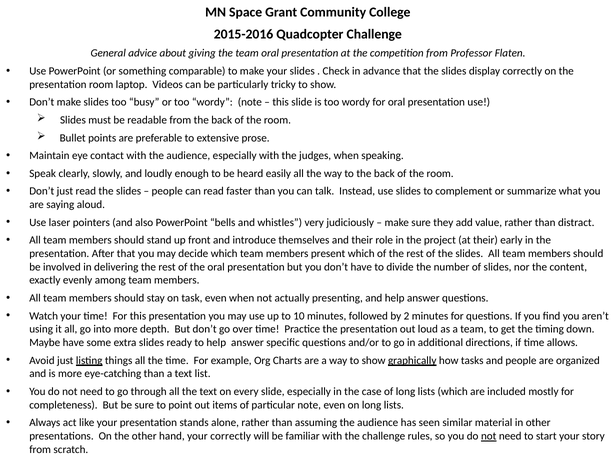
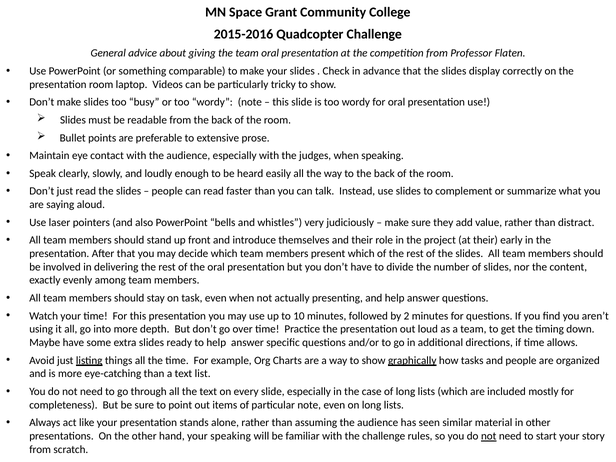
your correctly: correctly -> speaking (231, 436)
